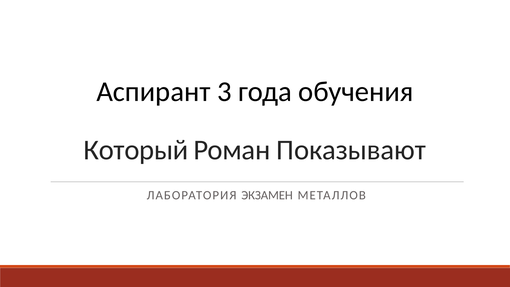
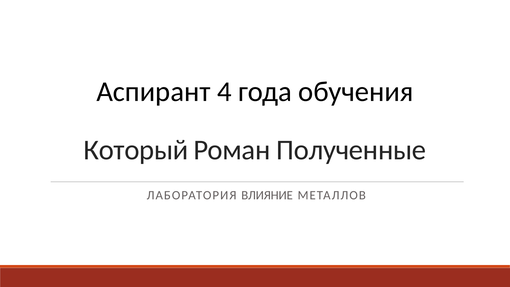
3: 3 -> 4 (224, 92)
Показывают: Показывают -> Полученные (351, 150)
ЭКЗАМЕН: ЭКЗАМЕН -> ВЛИЯНИЕ (267, 195)
